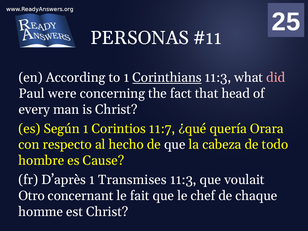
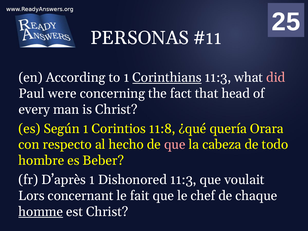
11:7: 11:7 -> 11:8 (162, 129)
que colour: white -> pink (175, 145)
Cause: Cause -> Beber (103, 161)
Transmises: Transmises -> Dishonored (132, 180)
Otro: Otro -> Lors (32, 196)
homme underline: none -> present (41, 212)
